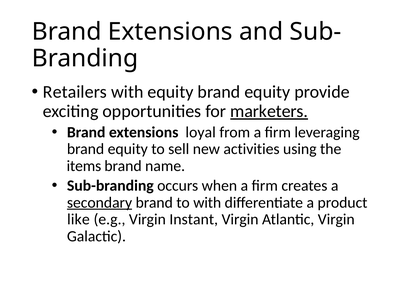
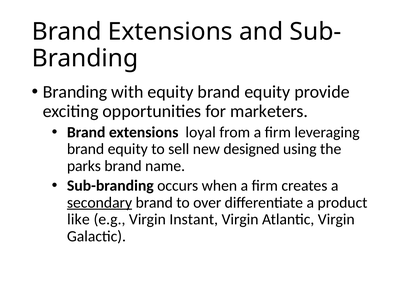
Retailers: Retailers -> Branding (75, 92)
marketers underline: present -> none (269, 111)
activities: activities -> designed (252, 149)
items: items -> parks (84, 166)
to with: with -> over (207, 203)
